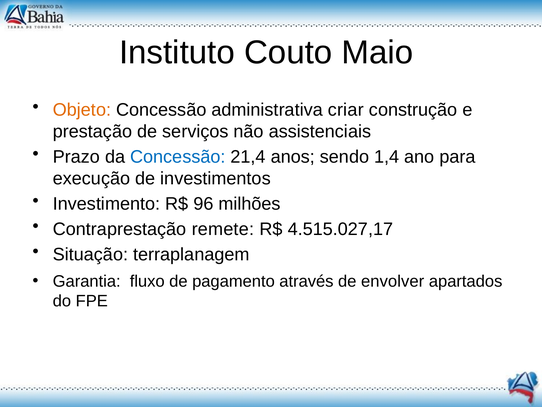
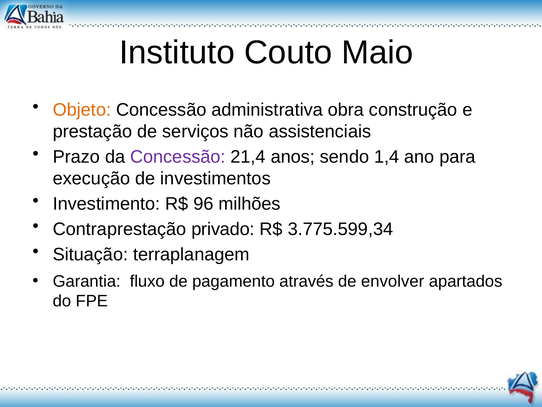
criar: criar -> obra (346, 110)
Concessão colour: blue -> purple (178, 157)
remete: remete -> privado (223, 229)
4.515.027,17: 4.515.027,17 -> 3.775.599,34 (340, 229)
